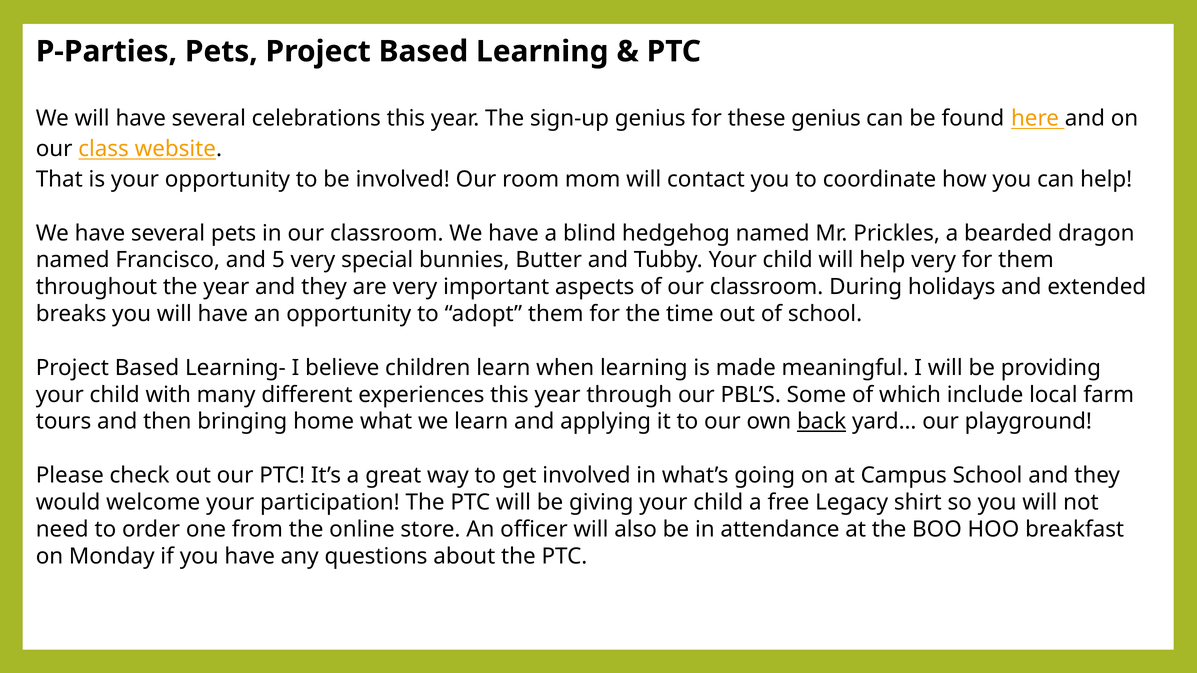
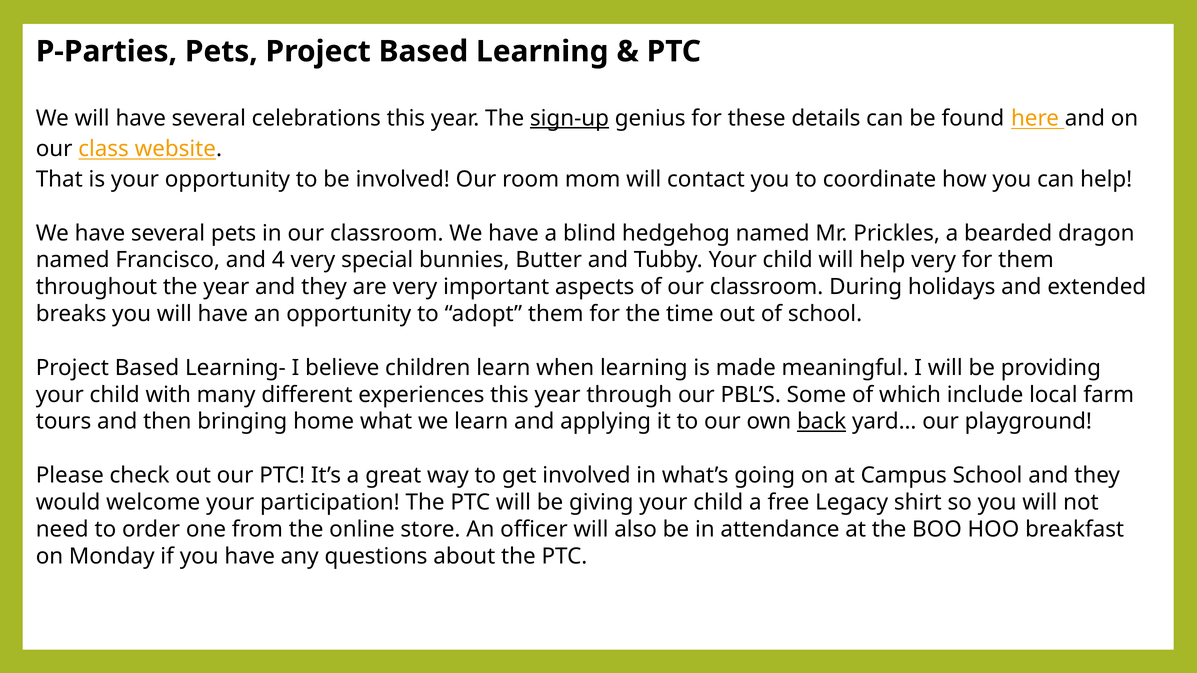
sign-up underline: none -> present (569, 118)
these genius: genius -> details (826, 118)
5: 5 -> 4 (278, 260)
